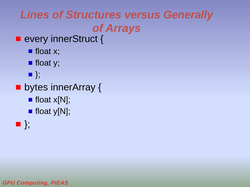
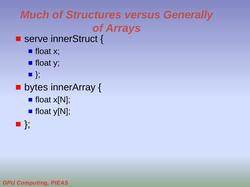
Lines: Lines -> Much (35, 15)
every: every -> serve (36, 39)
